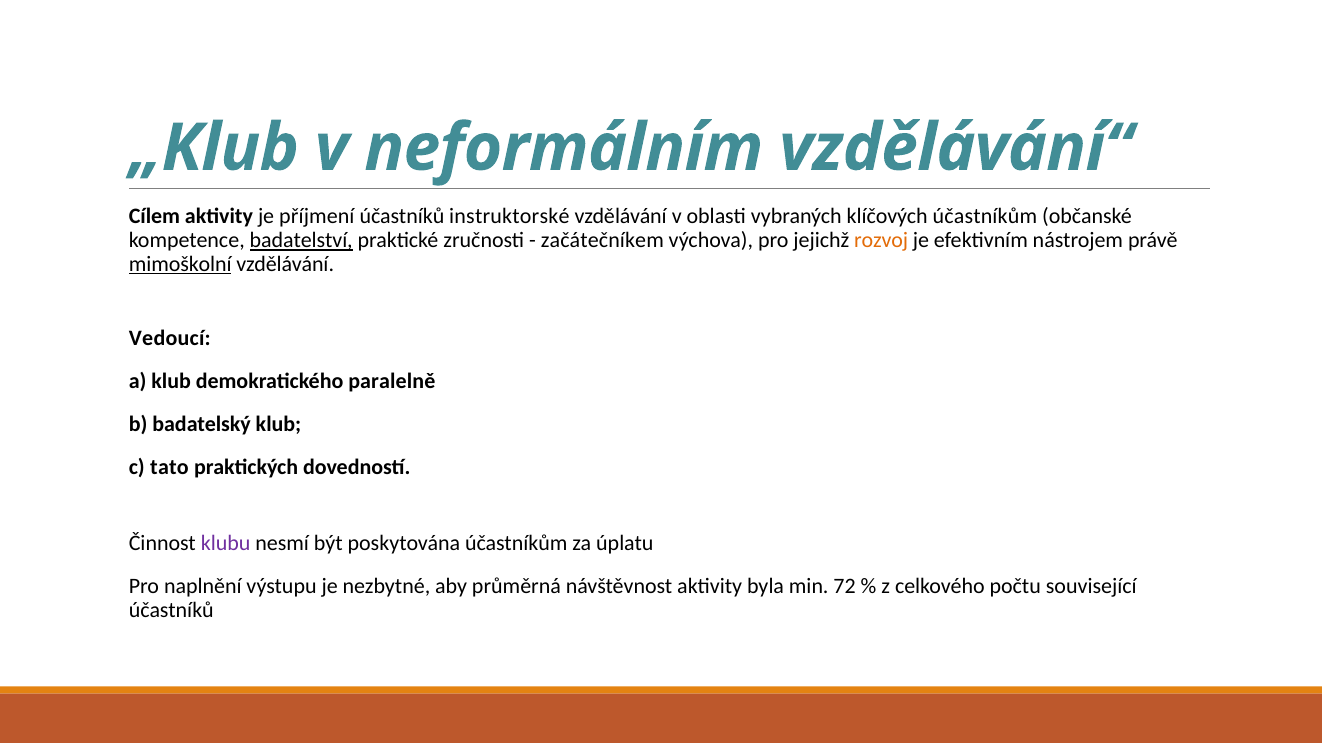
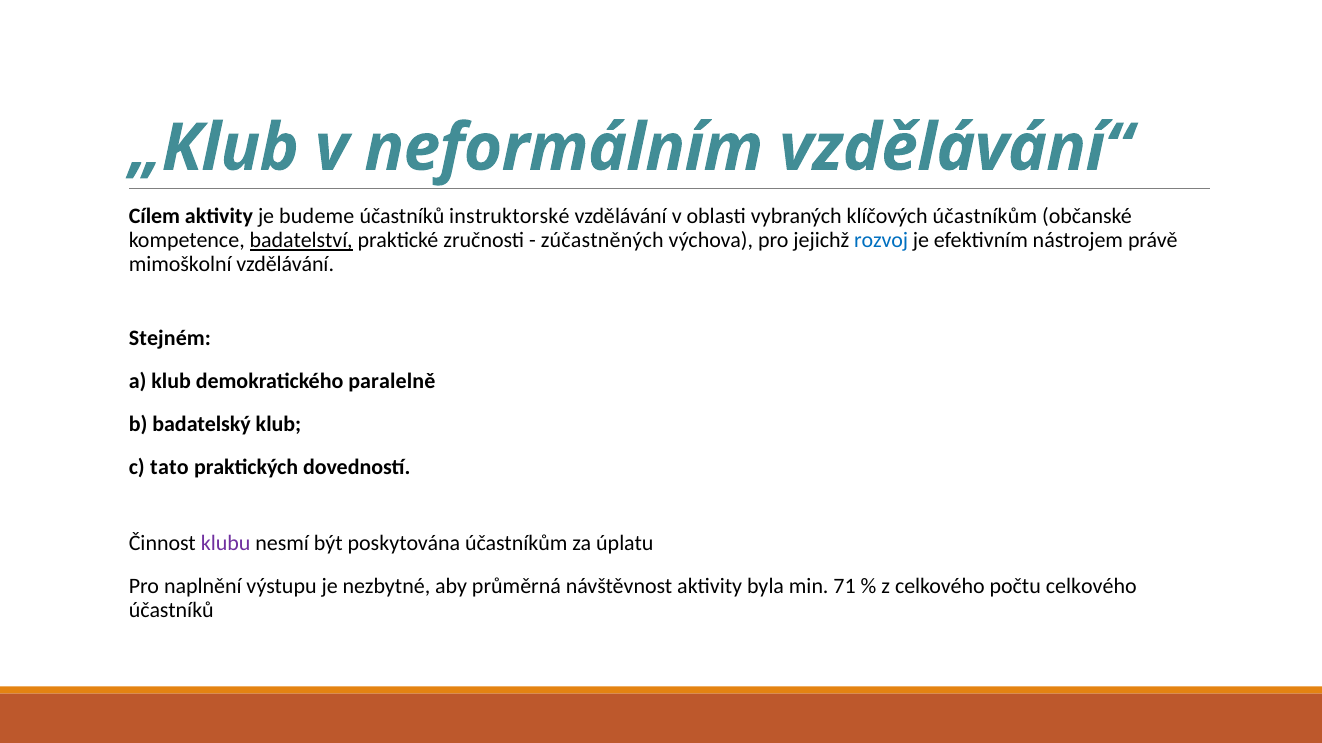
příjmení: příjmení -> budeme (317, 217)
začátečníkem: začátečníkem -> zúčastněných (602, 241)
rozvoj colour: orange -> blue (881, 241)
mimoškolní underline: present -> none (180, 264)
Vedoucí: Vedoucí -> Stejném (170, 339)
72: 72 -> 71 (845, 587)
počtu související: související -> celkového (1091, 587)
